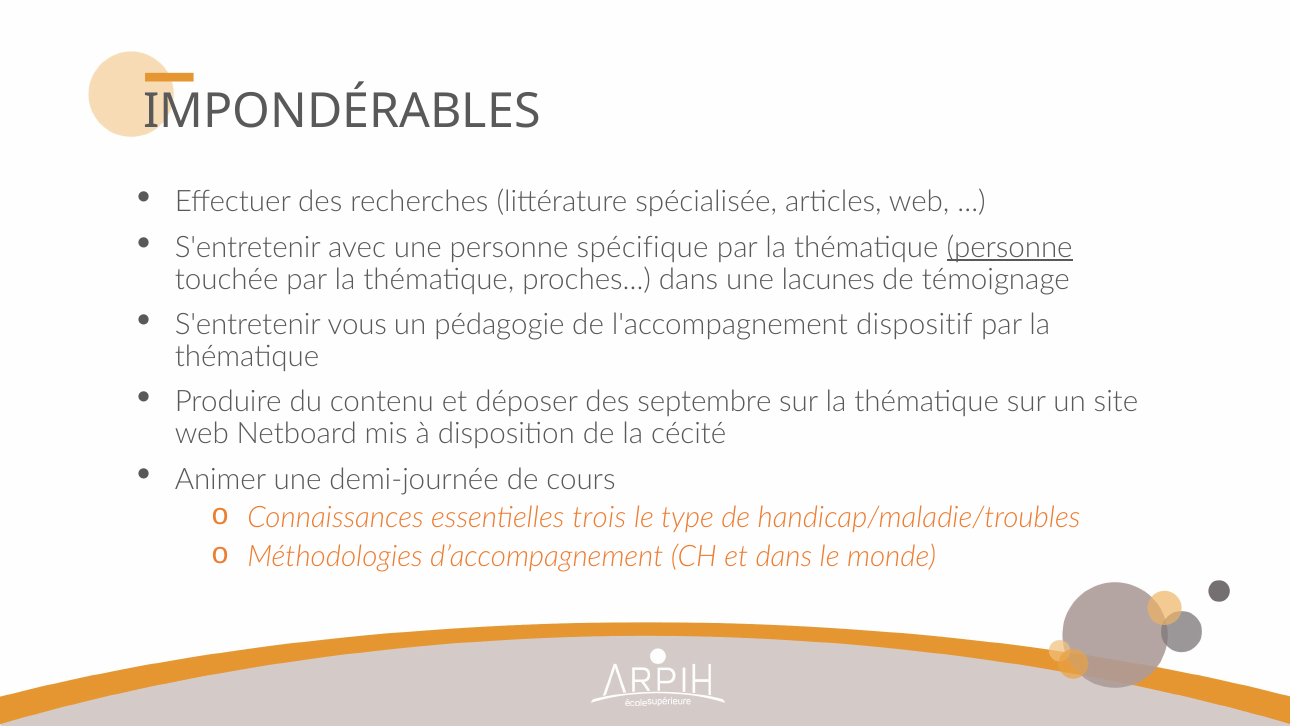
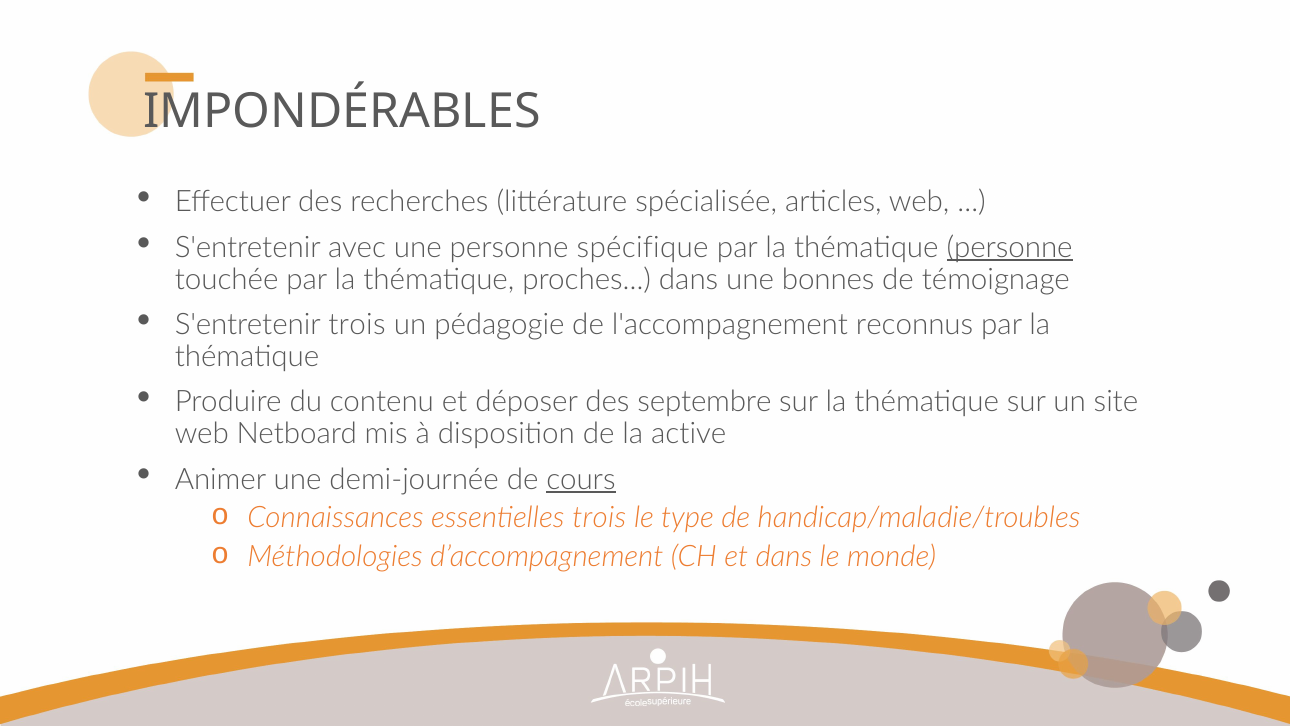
lacunes: lacunes -> bonnes (828, 279)
S'entretenir vous: vous -> trois (357, 325)
dispositif: dispositif -> reconnus (915, 325)
cécité: cécité -> active (689, 434)
cours underline: none -> present (581, 479)
